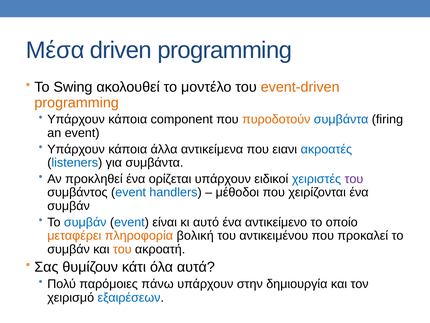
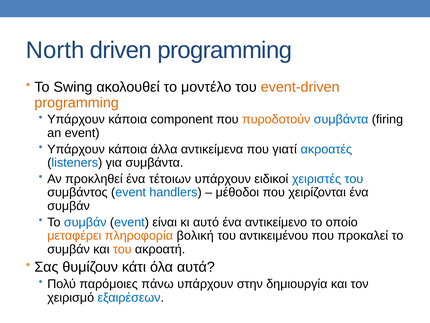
Μέσα: Μέσα -> North (55, 50)
ειανι: ειανι -> γιατί (285, 149)
ορίζεται: ορίζεται -> τέτοιων (170, 179)
του colour: purple -> blue (354, 179)
